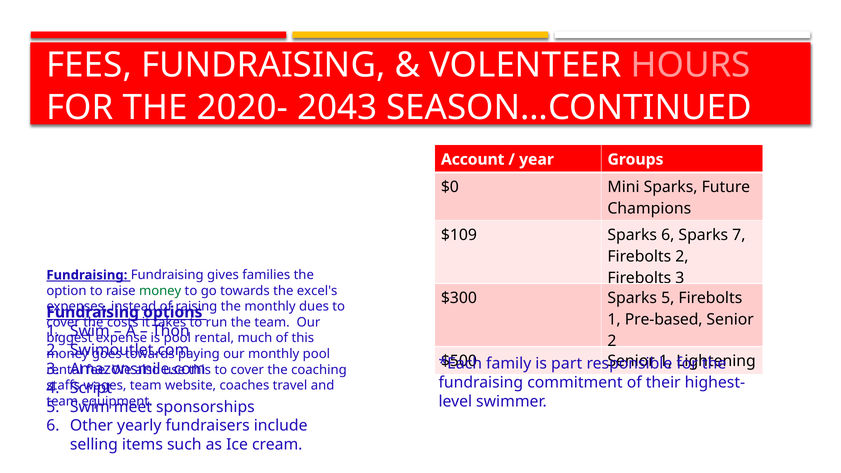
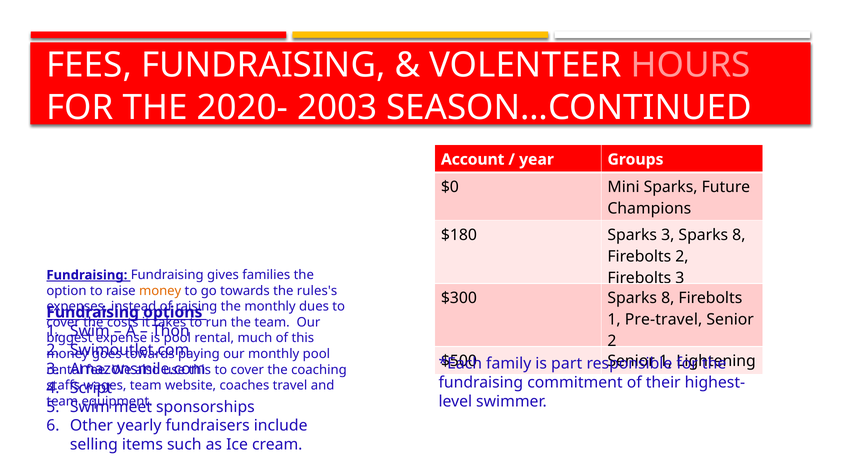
2043: 2043 -> 2003 (337, 107)
$109: $109 -> $180 (459, 235)
Sparks 6: 6 -> 3 (668, 235)
7: 7 -> 8 (739, 235)
money colour: green -> orange (160, 291)
excel's: excel's -> rules's (317, 291)
$300 Sparks 5: 5 -> 8 (668, 298)
Pre-based: Pre-based -> Pre-travel (664, 320)
